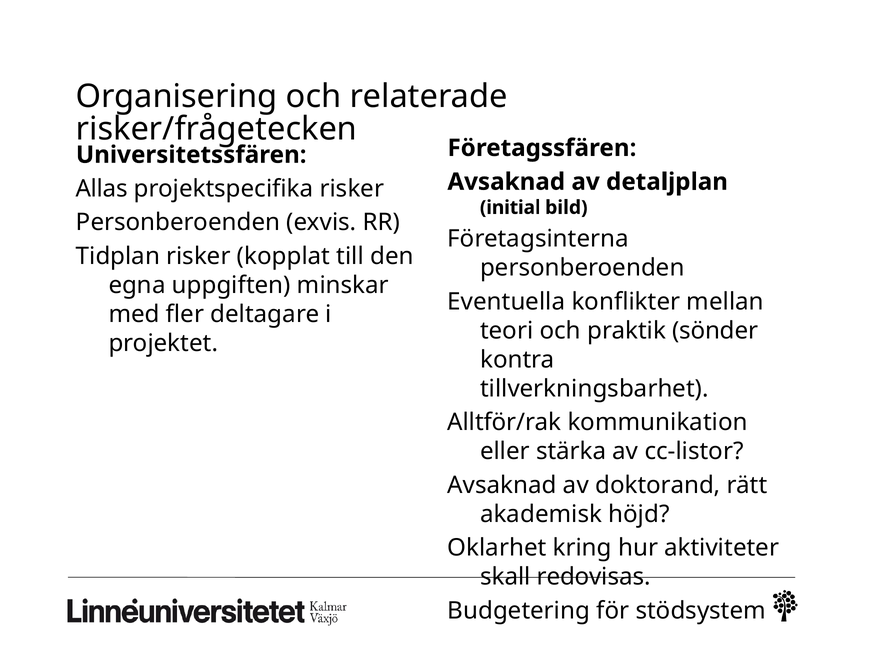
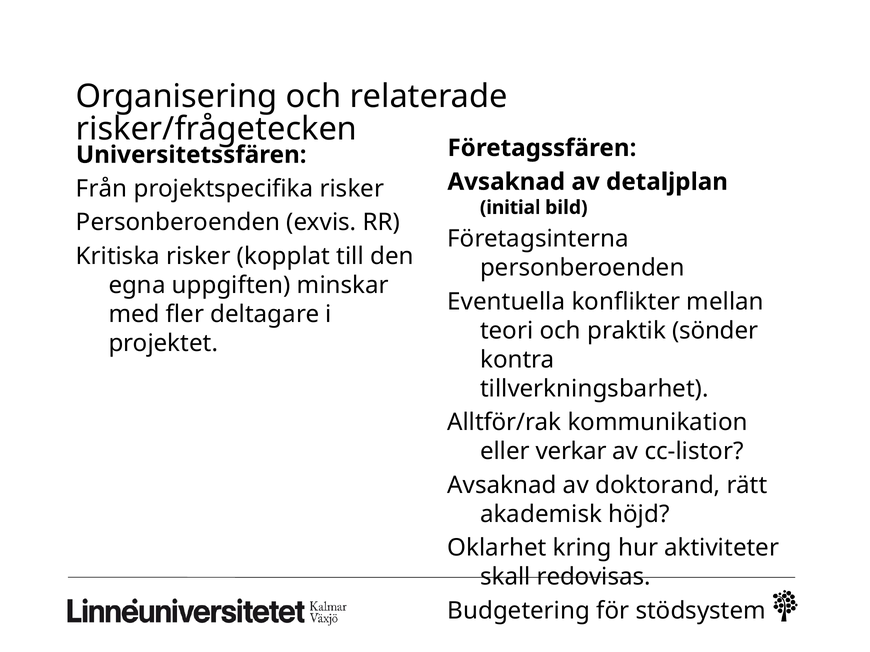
Allas: Allas -> Från (102, 189)
Tidplan: Tidplan -> Kritiska (118, 256)
stärka: stärka -> verkar (571, 452)
